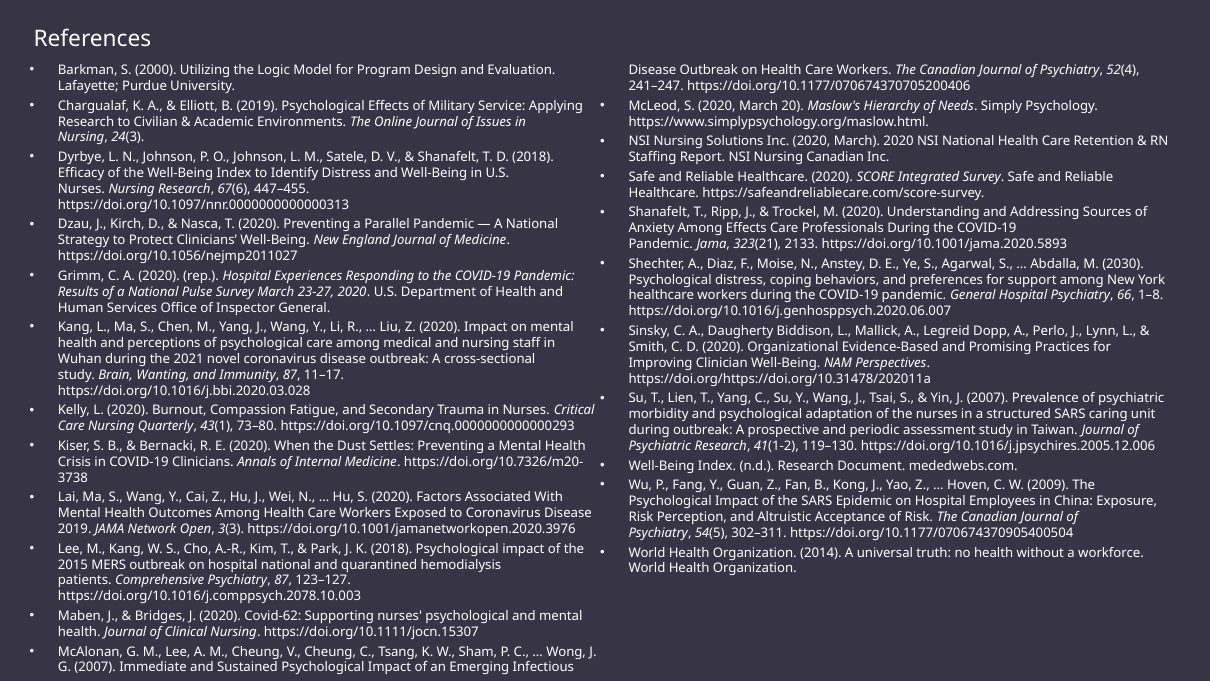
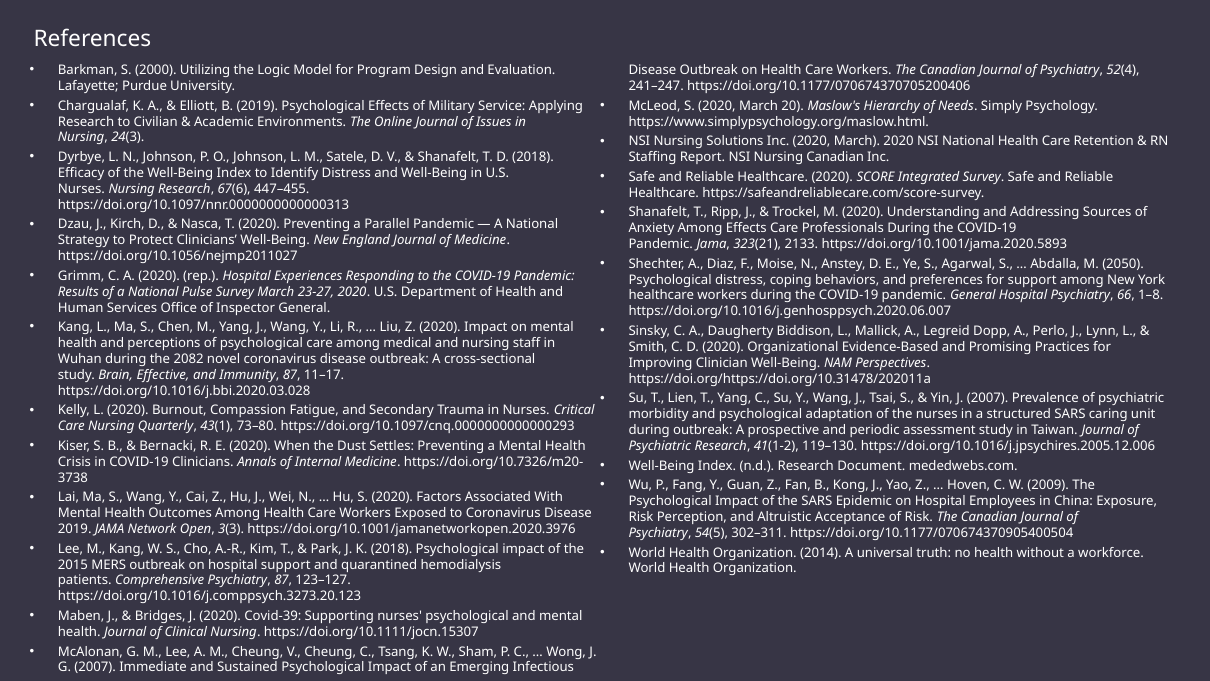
2030: 2030 -> 2050 (1123, 264)
2021: 2021 -> 2082 (189, 359)
Wanting: Wanting -> Effective (163, 375)
hospital national: national -> support (286, 564)
https://doi.org/10.1016/j.comppsych.2078.10.003: https://doi.org/10.1016/j.comppsych.2078.10.003 -> https://doi.org/10.1016/j.comppsych.3273.20.123 (210, 596)
Covid‐62: Covid‐62 -> Covid‐39 (273, 616)
